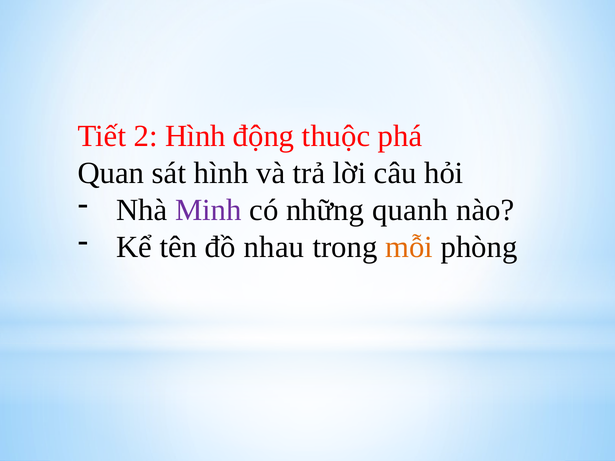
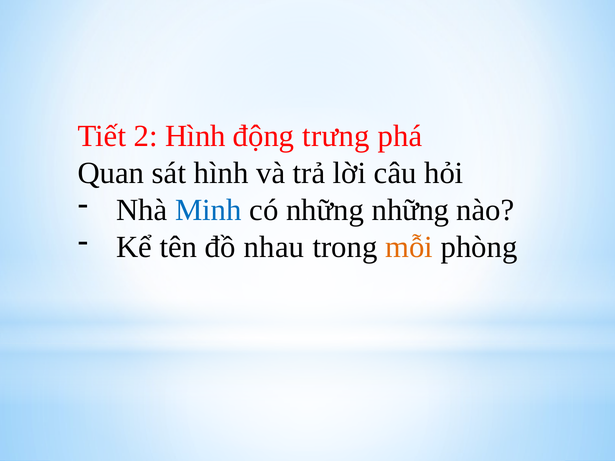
thuộc: thuộc -> trưng (336, 136)
Minh colour: purple -> blue (208, 210)
những quanh: quanh -> những (410, 210)
